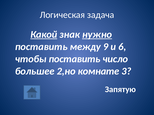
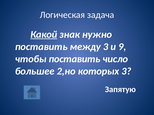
нужно underline: present -> none (97, 35)
между 9: 9 -> 3 (106, 47)
6: 6 -> 9 (122, 47)
комнате: комнате -> которых (99, 72)
